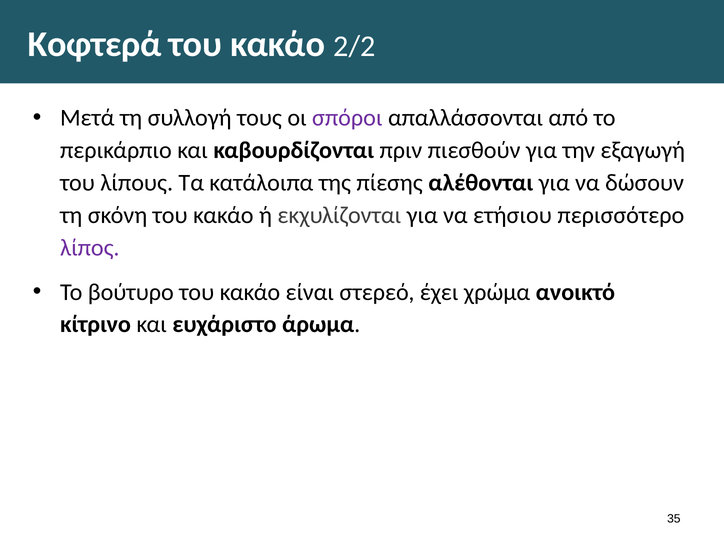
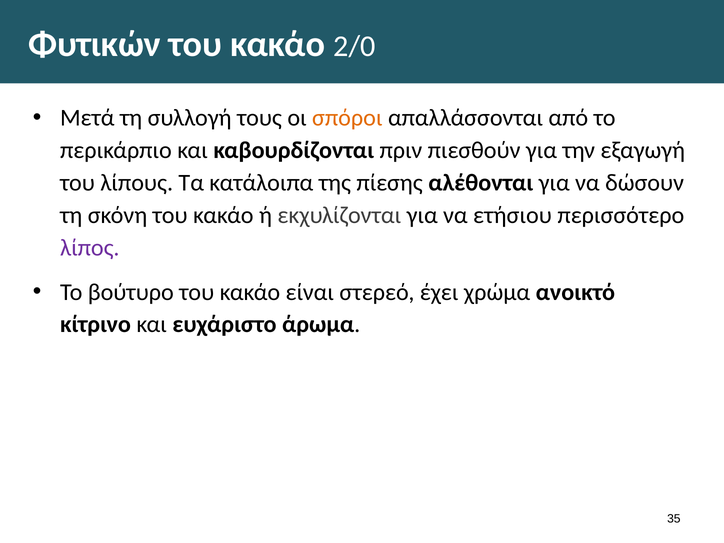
Κοφτερά: Κοφτερά -> Φυτικών (95, 44)
2/2: 2/2 -> 2/0 (354, 46)
σπόροι colour: purple -> orange (347, 118)
